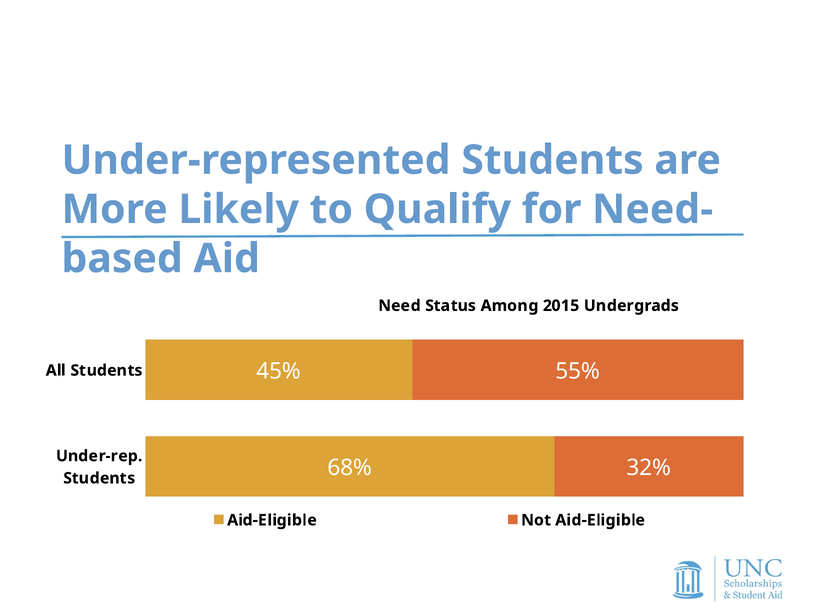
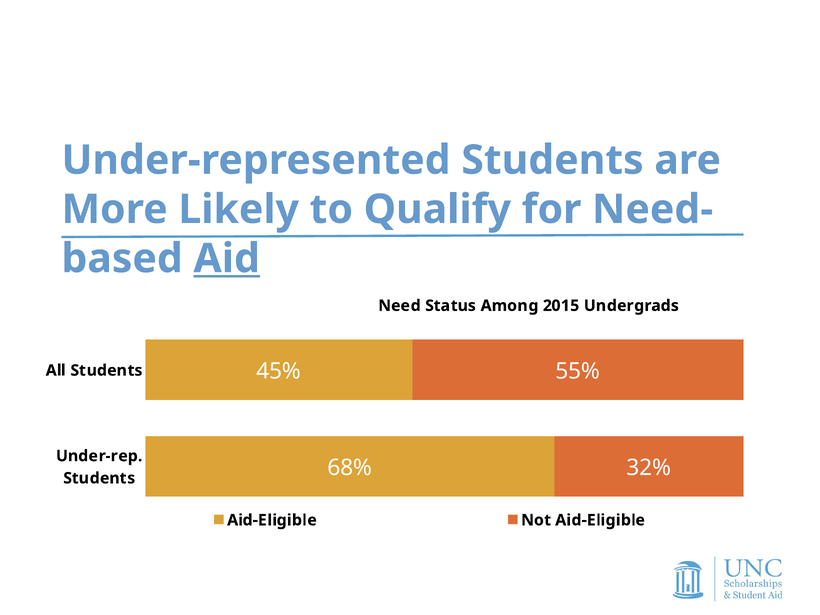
Aid underline: none -> present (227, 259)
